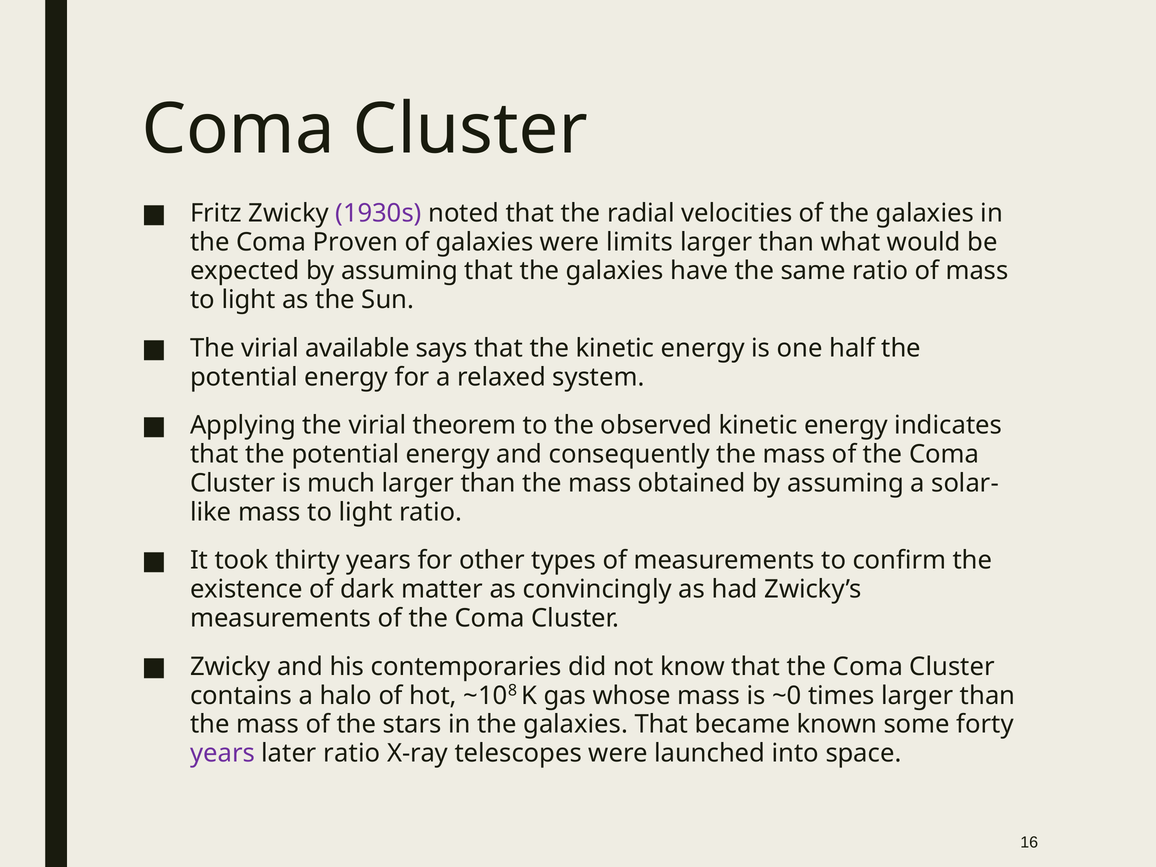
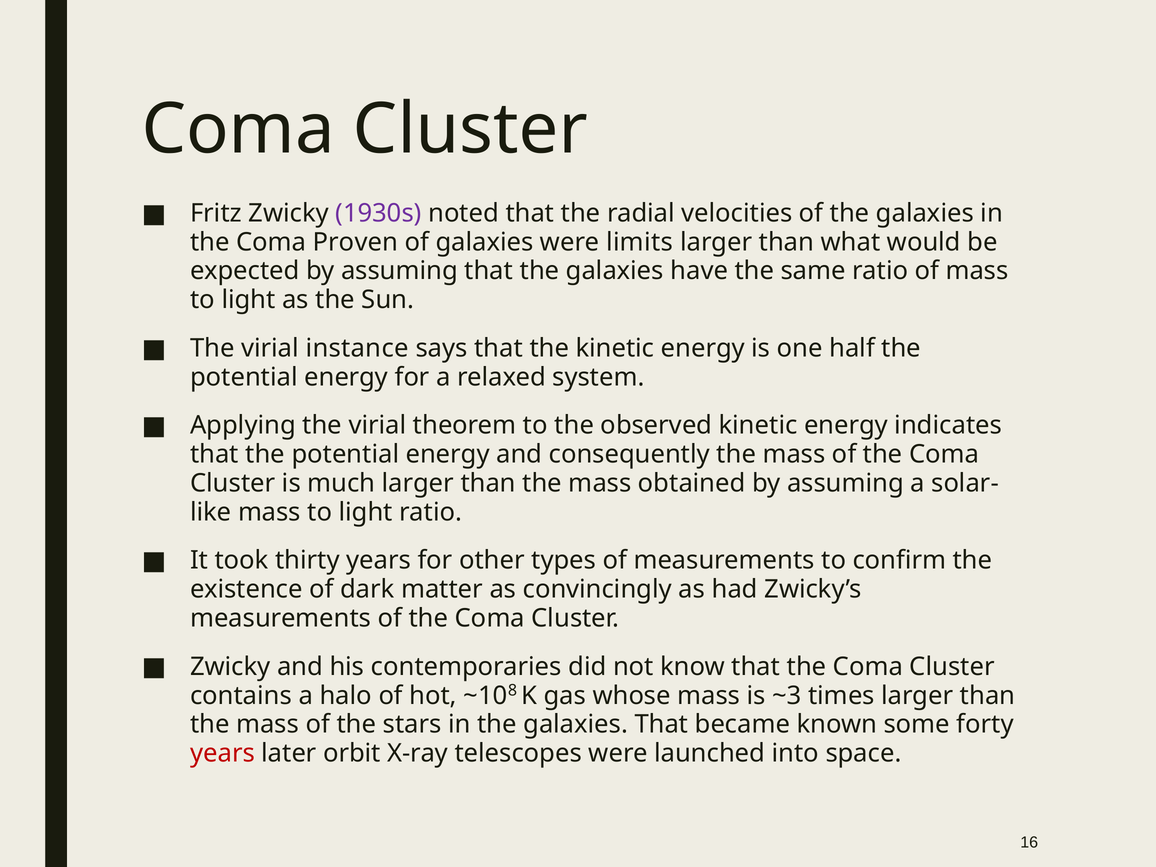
available: available -> instance (357, 348)
~0: ~0 -> ~3 (787, 696)
years colour: purple -> red (223, 753)
later ratio: ratio -> orbit (352, 753)
